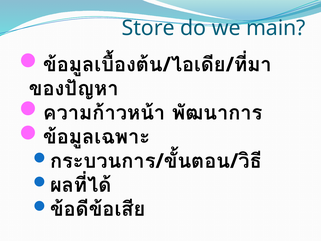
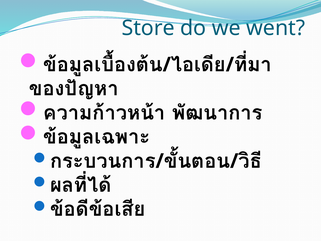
main: main -> went (276, 28)
